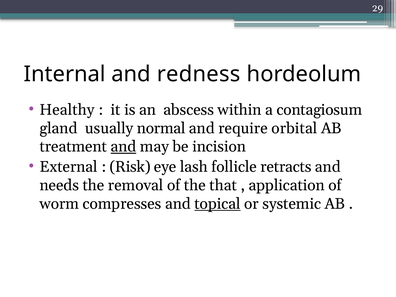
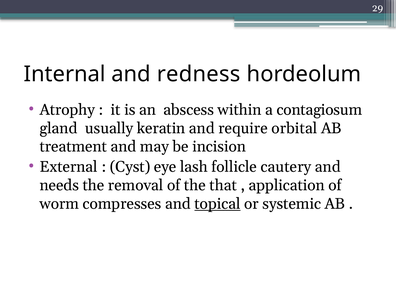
Healthy: Healthy -> Atrophy (67, 110)
normal: normal -> keratin (161, 128)
and underline: present -> none (123, 147)
Risk: Risk -> Cyst (130, 167)
retracts: retracts -> cautery (286, 167)
